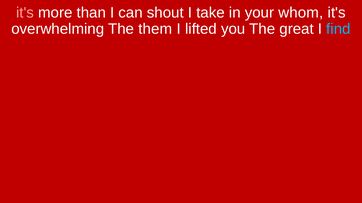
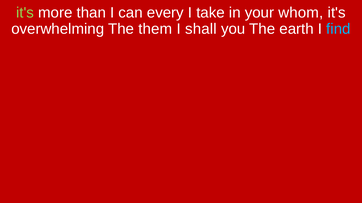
it's colour: pink -> light green (25, 13)
shout: shout -> every (165, 13)
lifted: lifted -> shall (201, 29)
great: great -> earth (297, 29)
